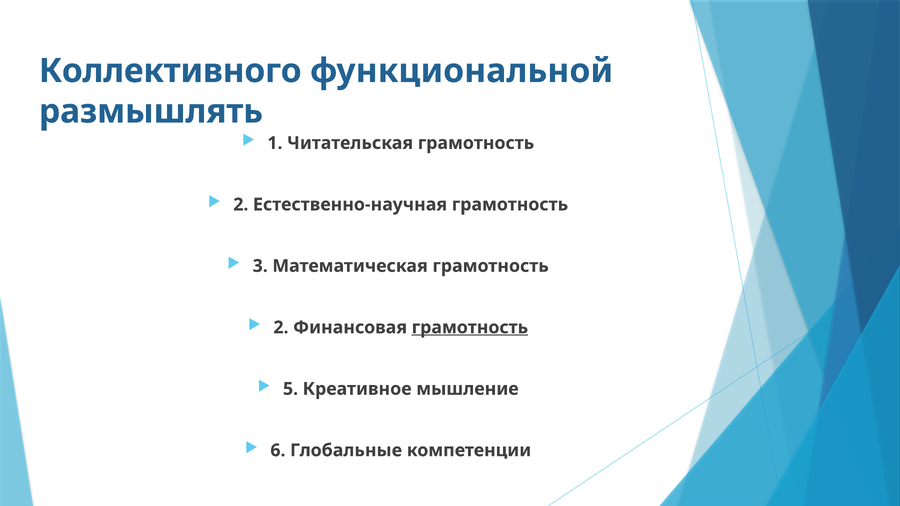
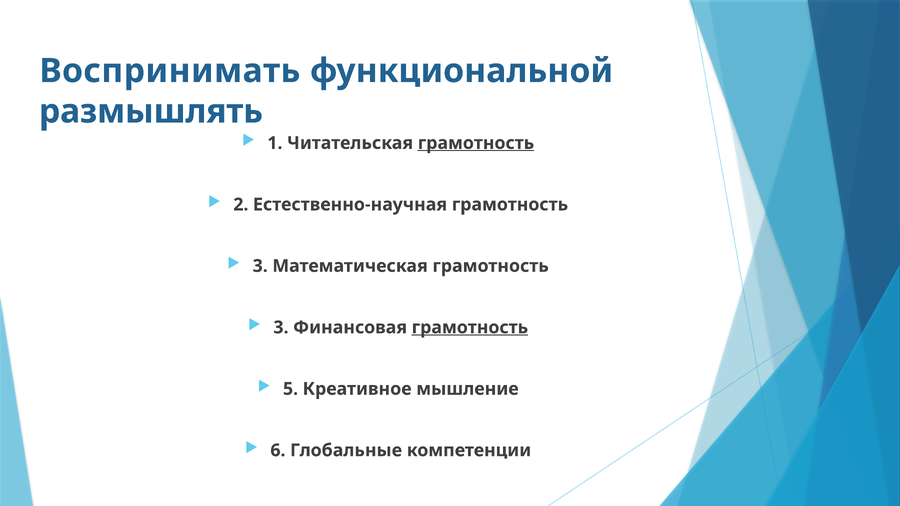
Коллективного: Коллективного -> Воспринимать (170, 71)
грамотность underline: none -> present (476, 143)
2: 2 -> 3 (281, 328)
